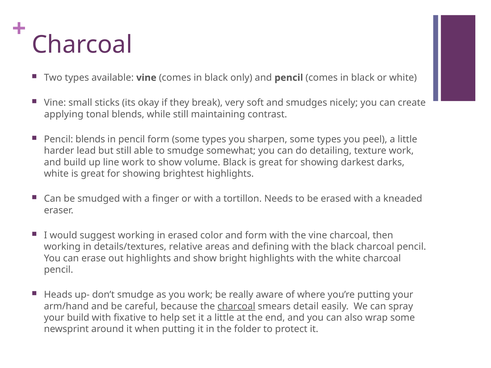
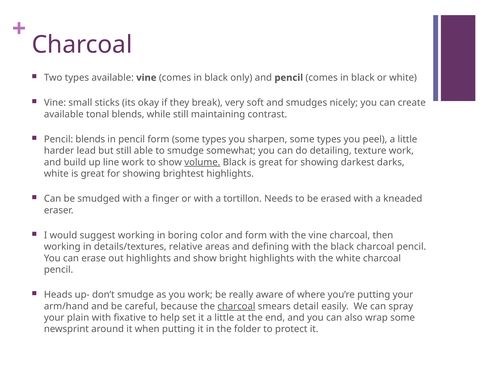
applying: applying -> available (64, 114)
volume underline: none -> present (202, 162)
in erased: erased -> boring (183, 235)
your build: build -> plain (78, 318)
